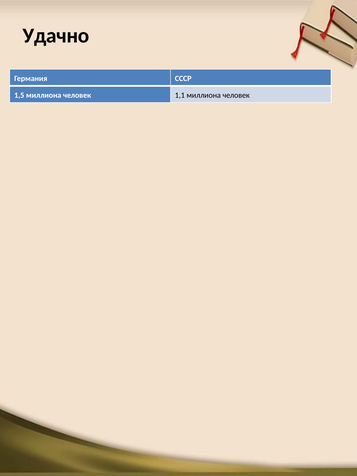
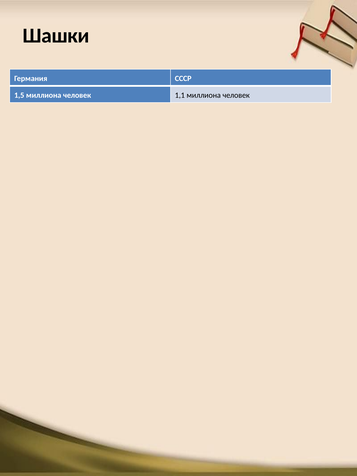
Удачно: Удачно -> Шашки (56, 36)
